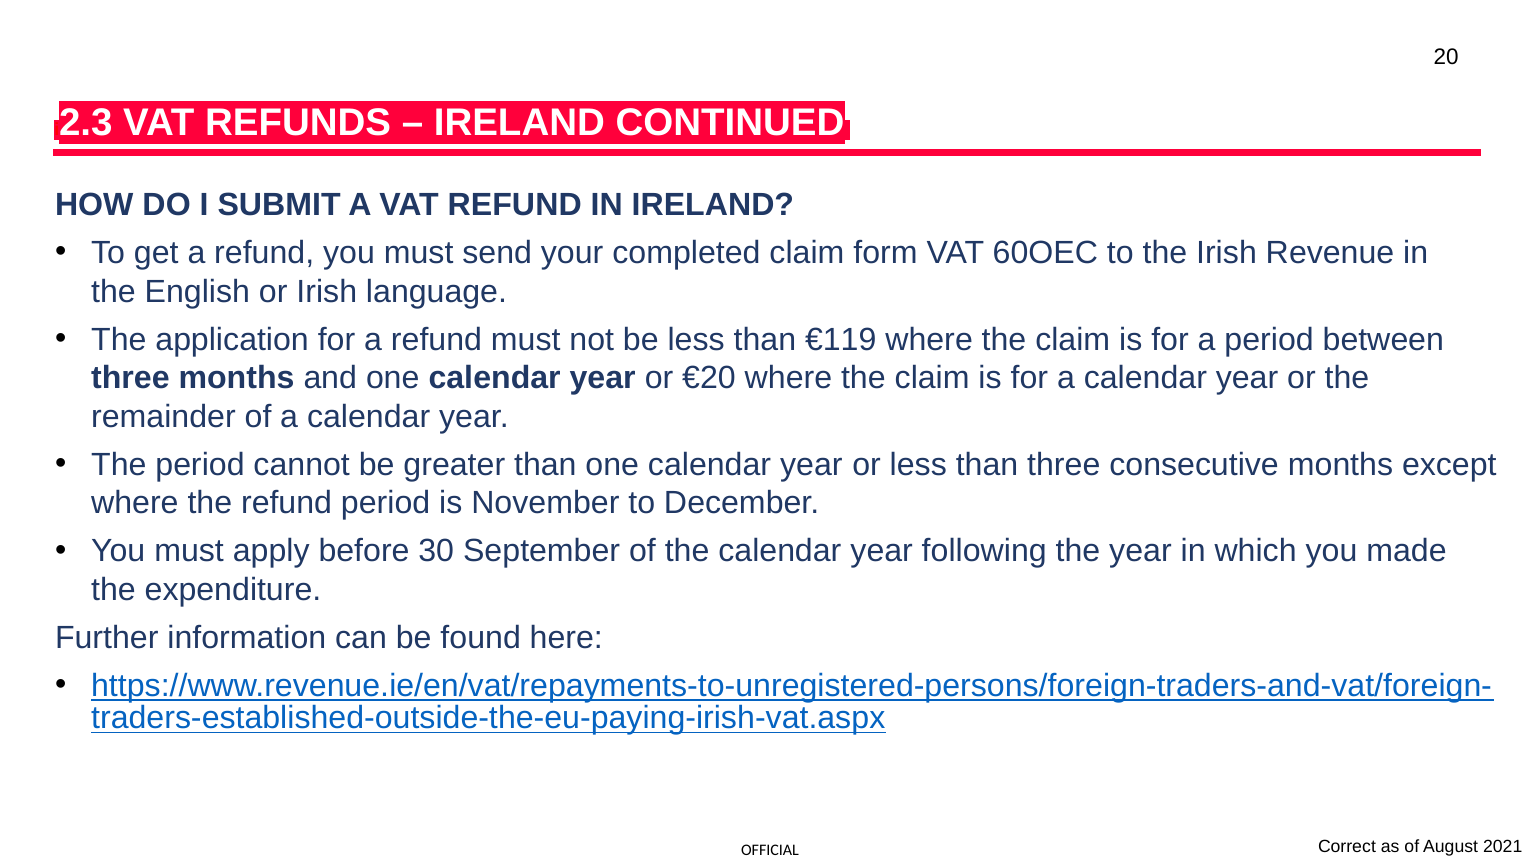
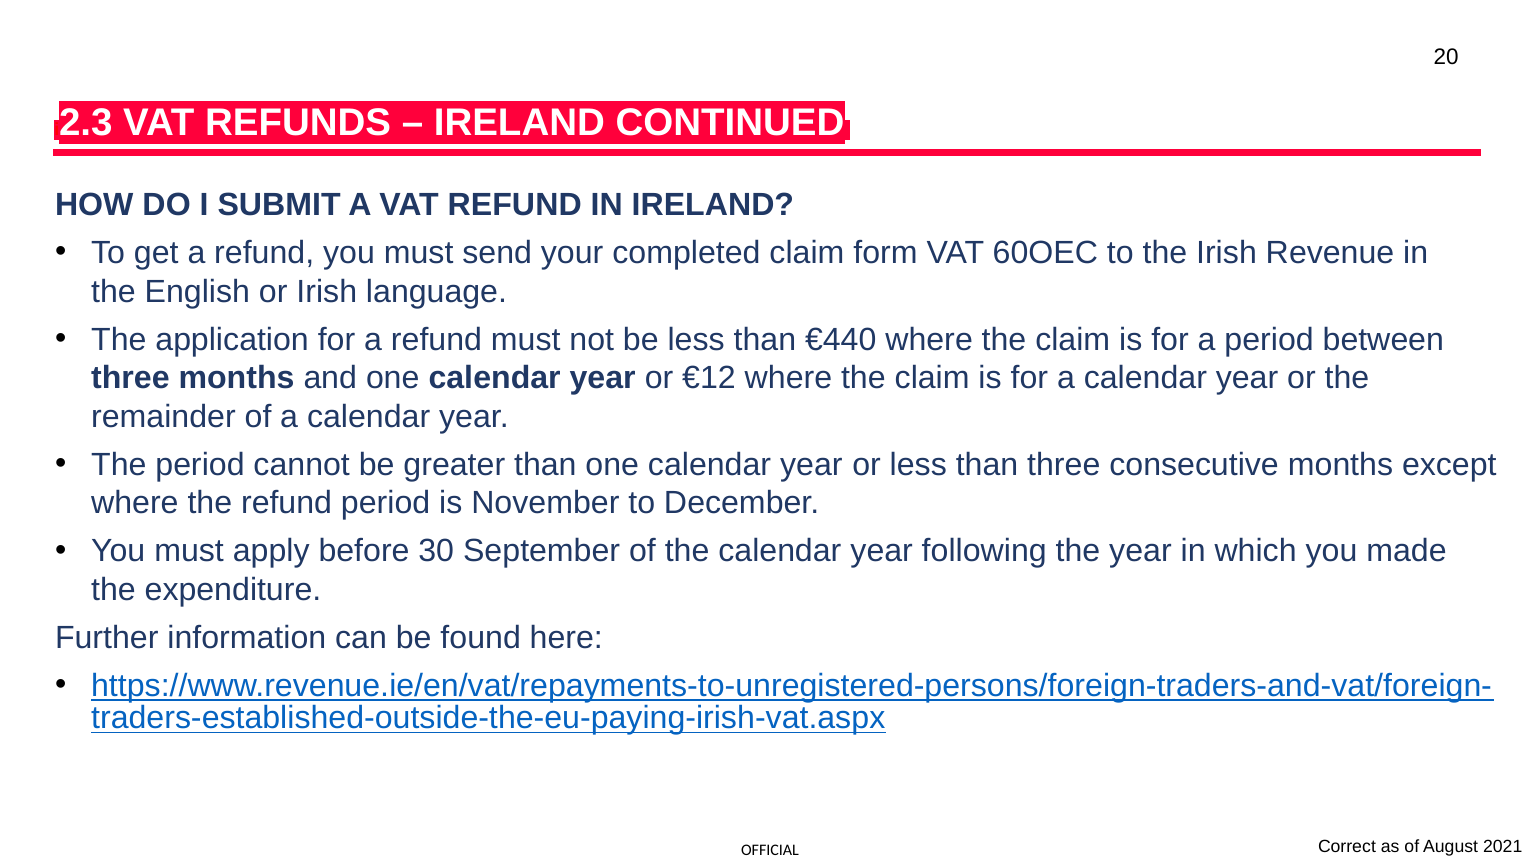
€119: €119 -> €440 (841, 340)
€20: €20 -> €12 (709, 378)
